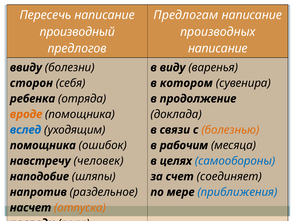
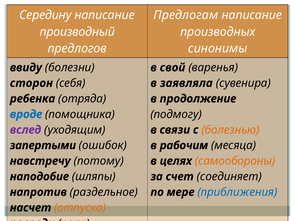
Пересечь: Пересечь -> Середину (45, 15)
написание: написание -> синонимы (218, 49)
виду: виду -> свой (173, 68)
котором: котором -> заявляла (186, 83)
доклада: доклада -> подмогу (176, 114)
вроде colour: orange -> blue (26, 114)
вслед colour: blue -> purple (25, 130)
помощника: помощника -> запертыми (43, 146)
человек: человек -> потому (99, 161)
самообороны colour: blue -> orange (235, 161)
